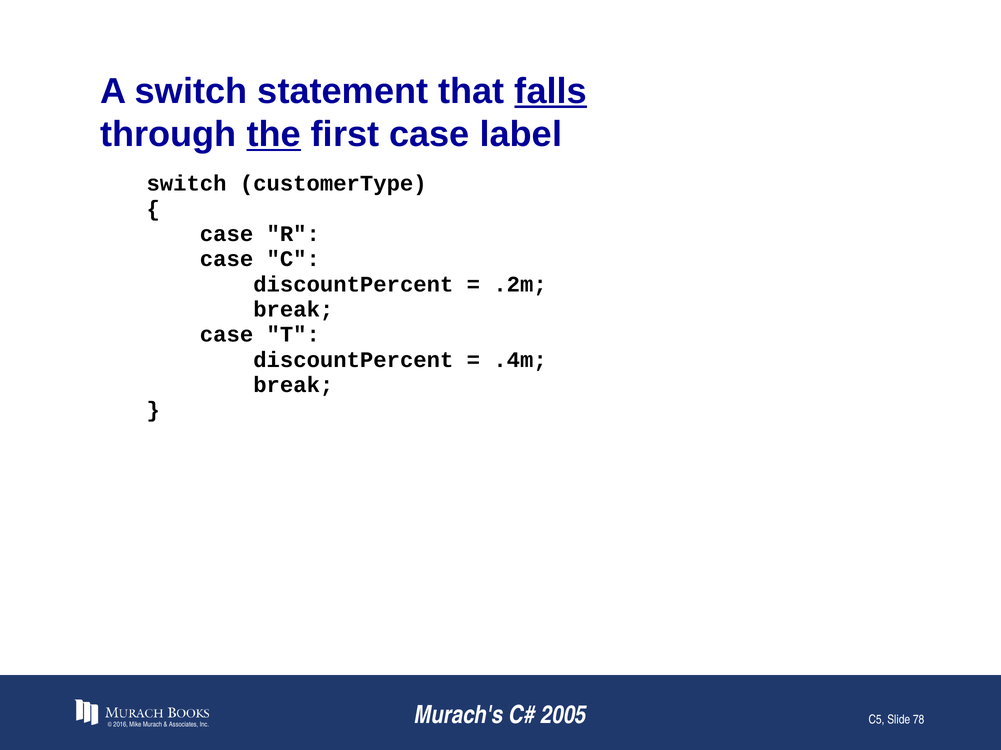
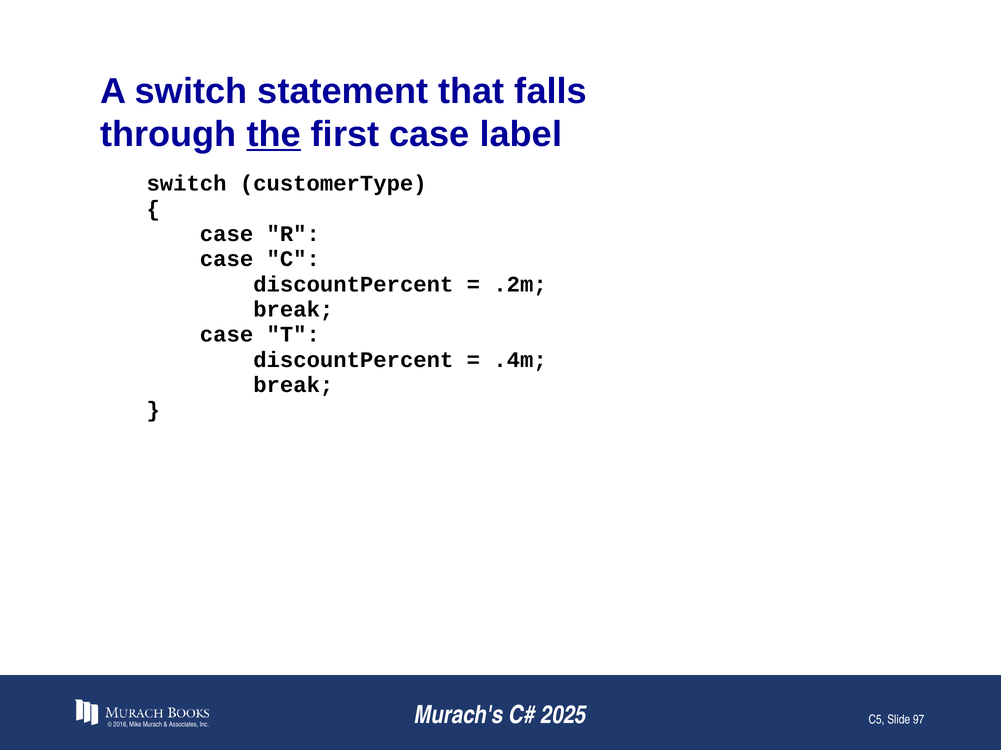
falls underline: present -> none (551, 91)
2005: 2005 -> 2025 (564, 716)
78: 78 -> 97 (919, 720)
